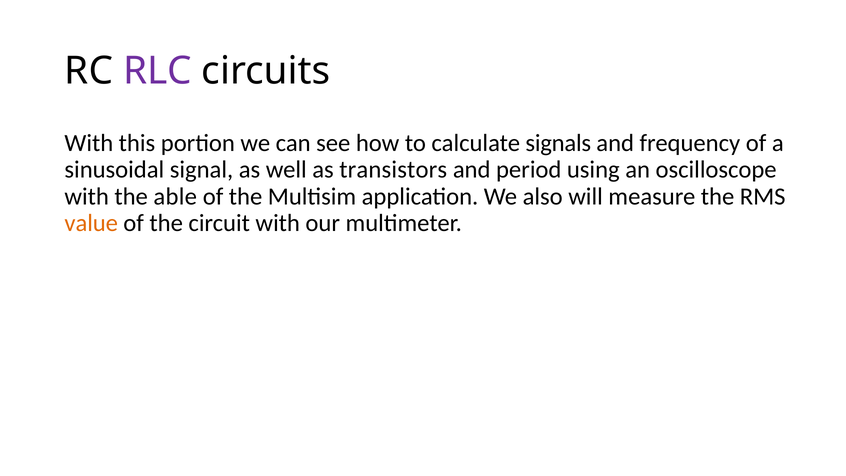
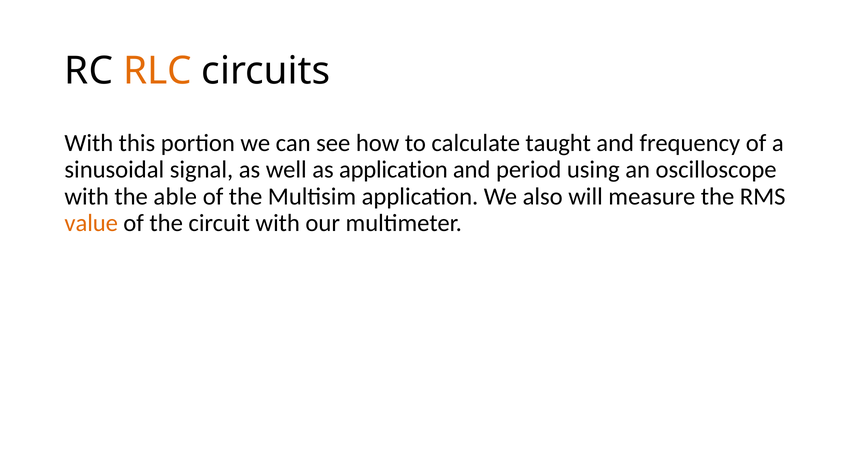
RLC colour: purple -> orange (157, 71)
signals: signals -> taught (558, 143)
as transistors: transistors -> application (393, 170)
